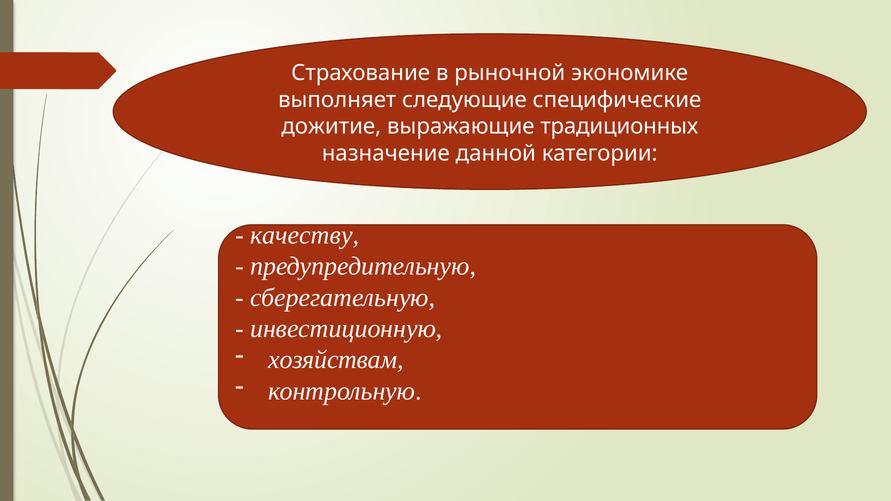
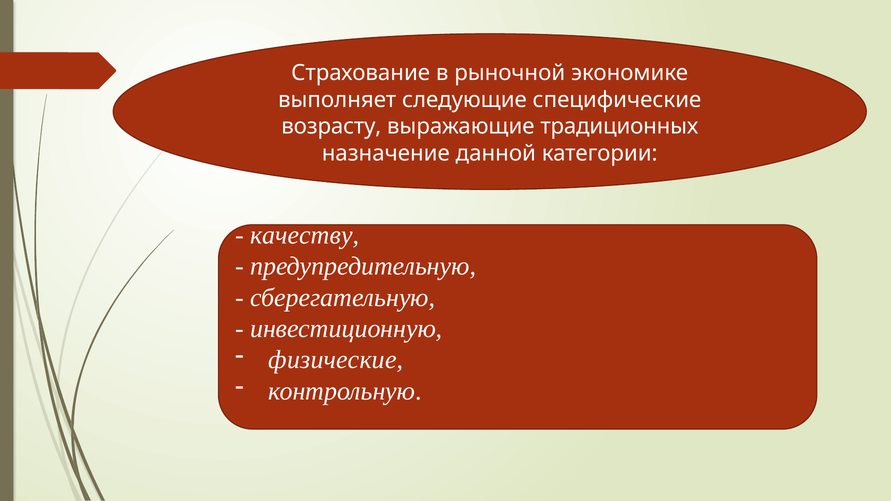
дожитие: дожитие -> возрасту (331, 127)
хозяйствам: хозяйствам -> физические (336, 360)
